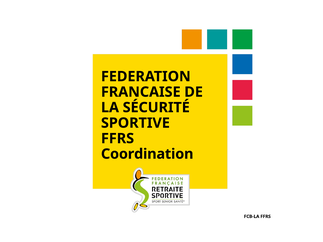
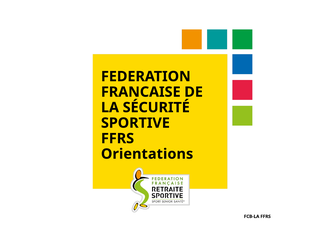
Coordination: Coordination -> Orientations (147, 154)
